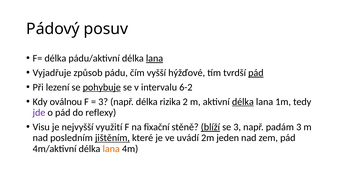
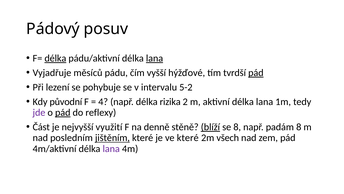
délka underline: none -> present (55, 58)
způsob: způsob -> měsíců (88, 73)
pohybuje underline: present -> none (102, 87)
6-2: 6-2 -> 5-2 (186, 87)
oválnou: oválnou -> původní (66, 101)
3: 3 -> 4 (103, 101)
délka underline: present -> none (243, 101)
pád underline: none -> present (63, 112)
Visu: Visu -> Část (41, 127)
fixační: fixační -> denně (157, 127)
se 3: 3 -> 8 (237, 127)
padám 3: 3 -> 8 (299, 127)
ve uvádí: uvádí -> které (188, 138)
jeden: jeden -> všech (228, 138)
lana colour: orange -> purple (111, 148)
